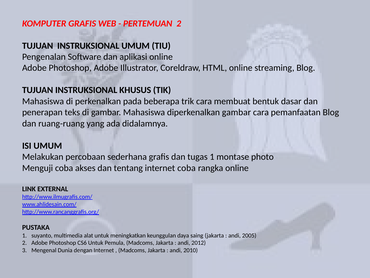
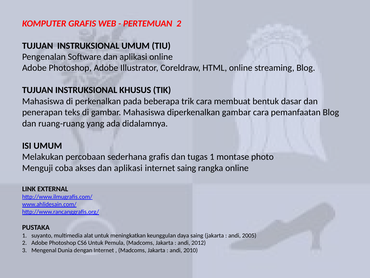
akses dan tentang: tentang -> aplikasi (128, 168)
internet coba: coba -> saing (187, 168)
